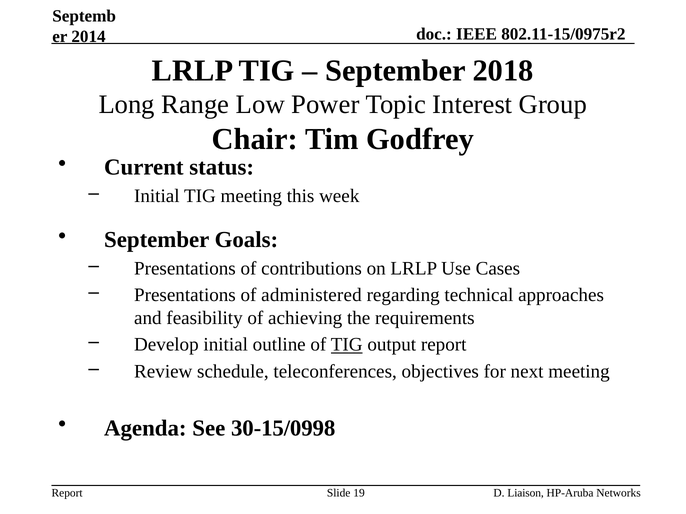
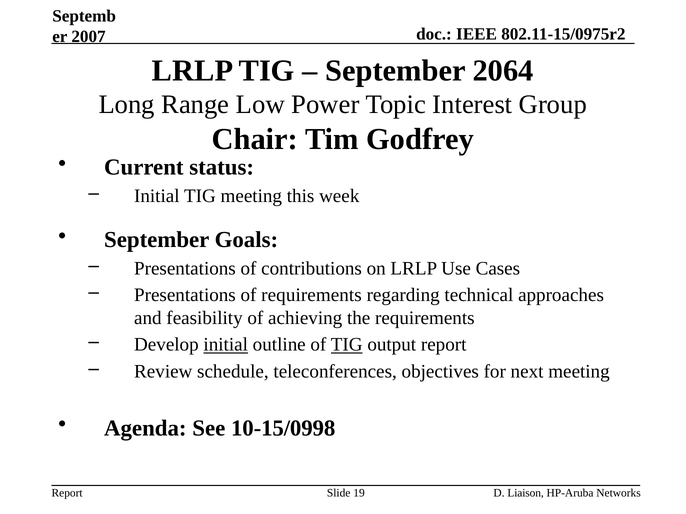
2014: 2014 -> 2007 (89, 37)
2018: 2018 -> 2064 (503, 71)
of administered: administered -> requirements (312, 295)
initial underline: none -> present (226, 345)
30-15/0998: 30-15/0998 -> 10-15/0998 (283, 428)
